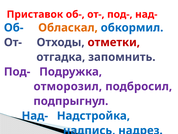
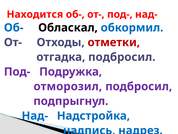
Приставок: Приставок -> Находится (35, 14)
Обласкал colour: orange -> black (68, 28)
отгадка запомнить: запомнить -> подбросил (122, 57)
